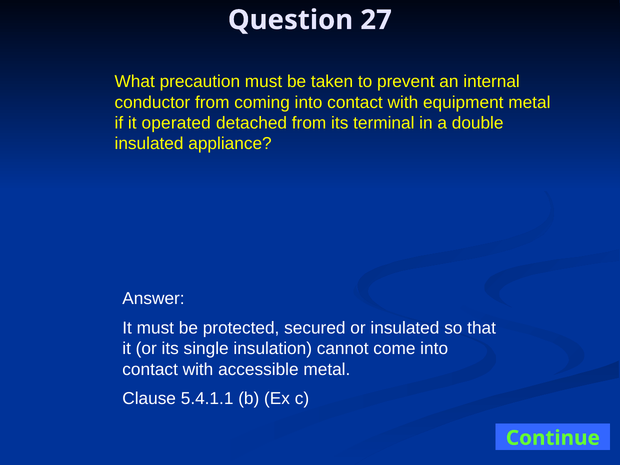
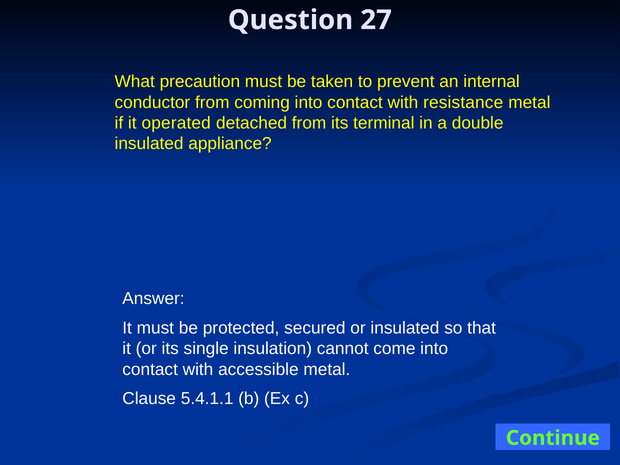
equipment: equipment -> resistance (463, 102)
